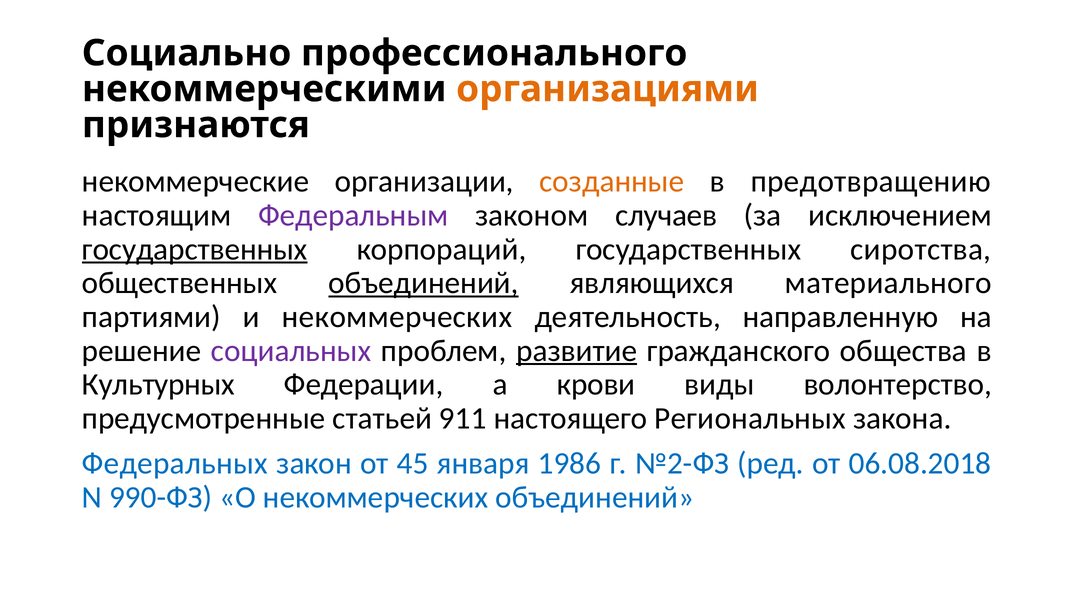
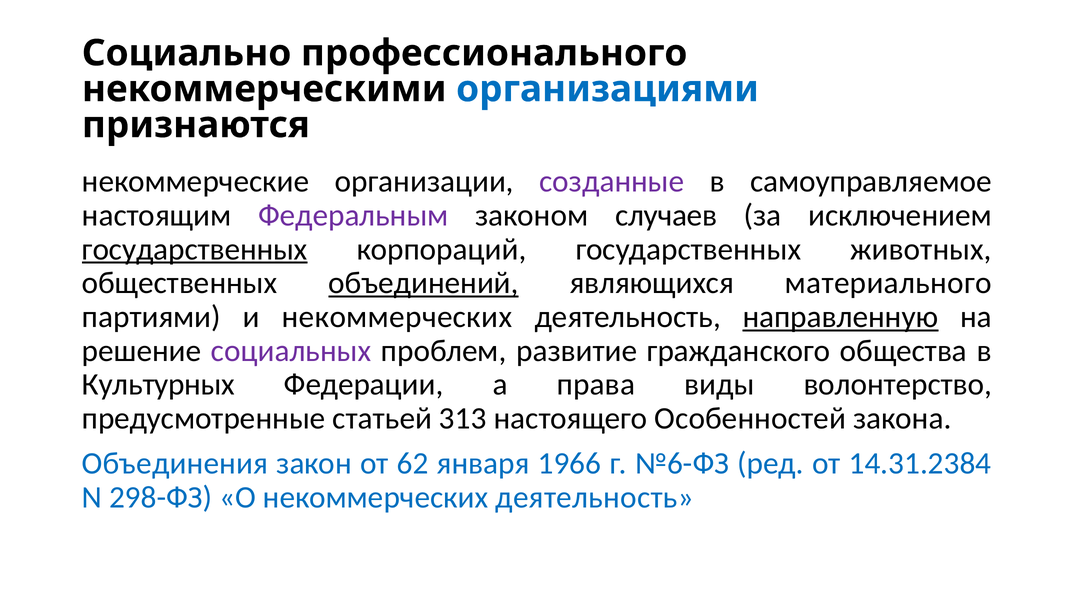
организациями colour: orange -> blue (608, 89)
созданные colour: orange -> purple (612, 182)
предотвращению: предотвращению -> самоуправляемое (871, 182)
сиротства: сиротства -> животных (921, 249)
направленную underline: none -> present (840, 317)
развитие underline: present -> none (577, 351)
крови: крови -> права (596, 385)
911: 911 -> 313 (463, 418)
Региональных: Региональных -> Особенностей (750, 418)
Федеральных: Федеральных -> Объединения (175, 463)
45: 45 -> 62 (413, 463)
1986: 1986 -> 1966 (569, 463)
№2-ФЗ: №2-ФЗ -> №6-ФЗ (682, 463)
06.08.2018: 06.08.2018 -> 14.31.2384 (920, 463)
990-ФЗ: 990-ФЗ -> 298-ФЗ (161, 497)
О некоммерческих объединений: объединений -> деятельность (595, 497)
